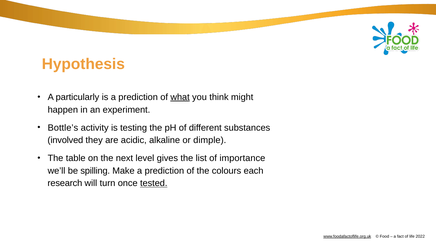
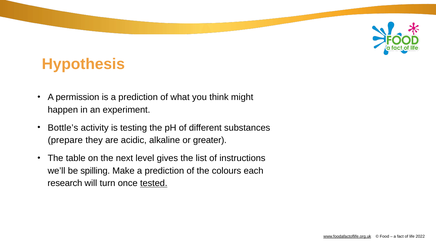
particularly: particularly -> permission (77, 97)
what underline: present -> none (180, 97)
involved: involved -> prepare (65, 140)
dimple: dimple -> greater (210, 140)
importance: importance -> instructions (242, 158)
